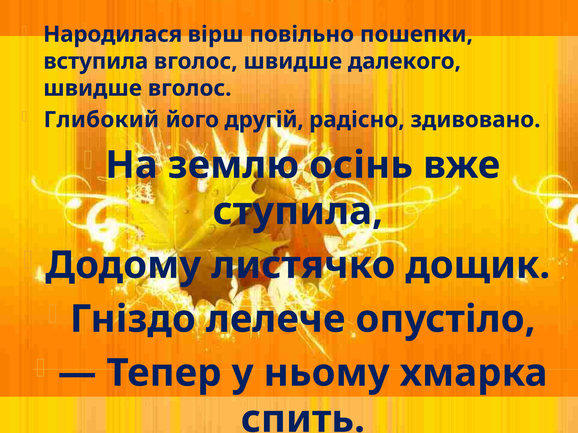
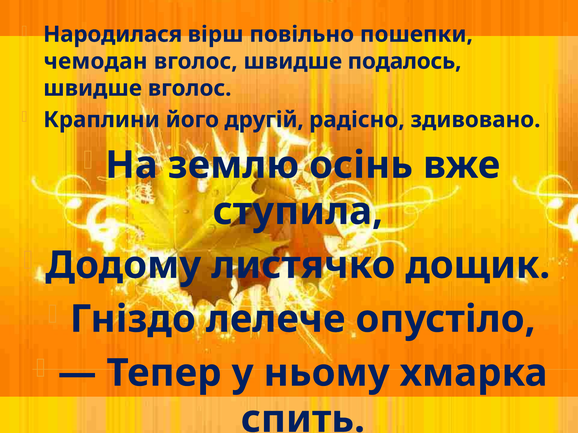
вступила: вступила -> чемодан (96, 61)
далекого: далекого -> подалось (405, 61)
Глибокий: Глибокий -> Краплини (102, 120)
